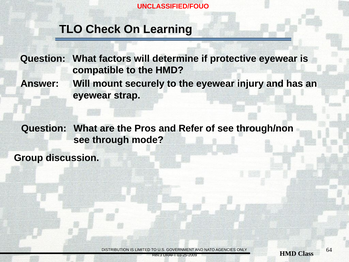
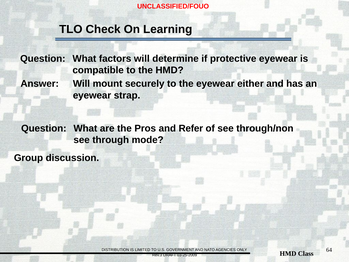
injury: injury -> either (250, 84)
